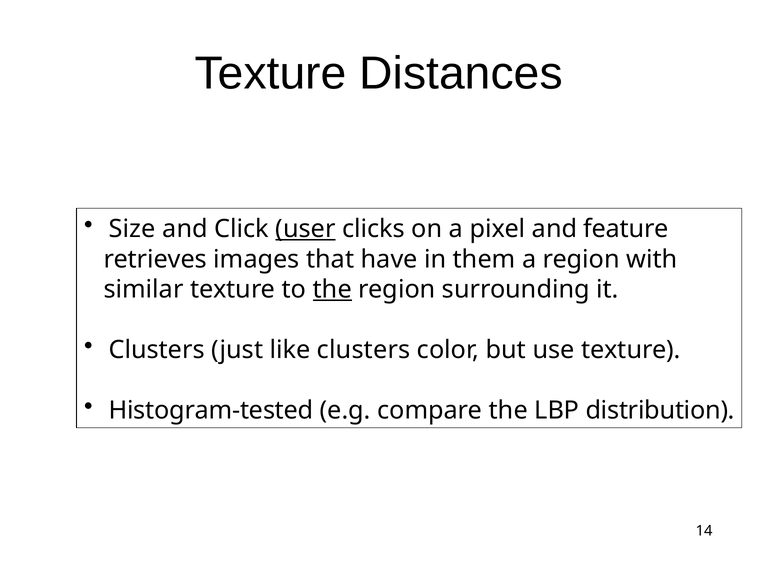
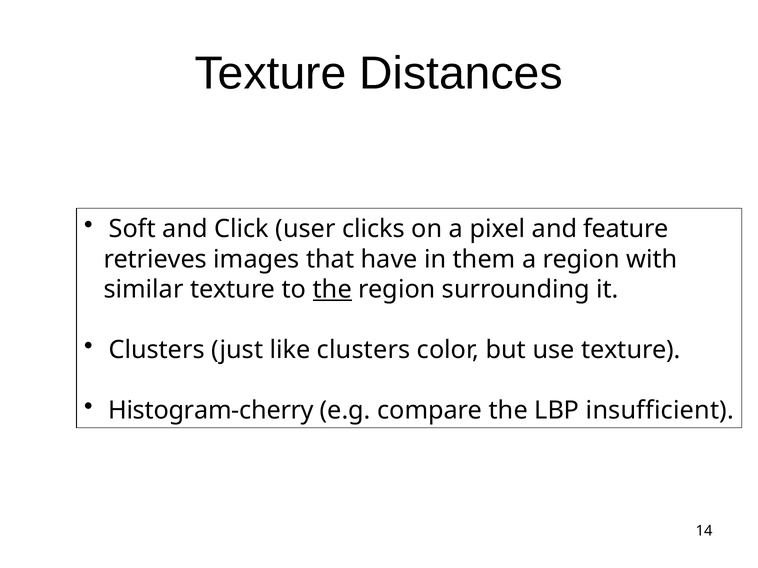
Size: Size -> Soft (132, 229)
user underline: present -> none (305, 229)
Histogram-tested: Histogram-tested -> Histogram-cherry (211, 411)
distribution: distribution -> insufficient (660, 411)
